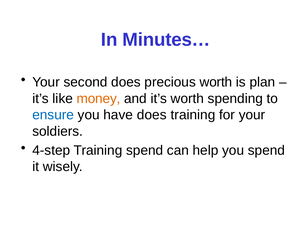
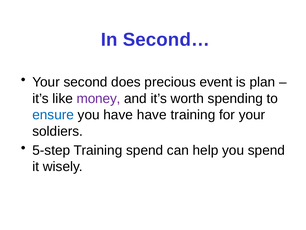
Minutes…: Minutes… -> Second… (166, 40)
precious worth: worth -> event (216, 82)
money colour: orange -> purple (99, 98)
have does: does -> have (152, 115)
4-step: 4-step -> 5-step (51, 150)
